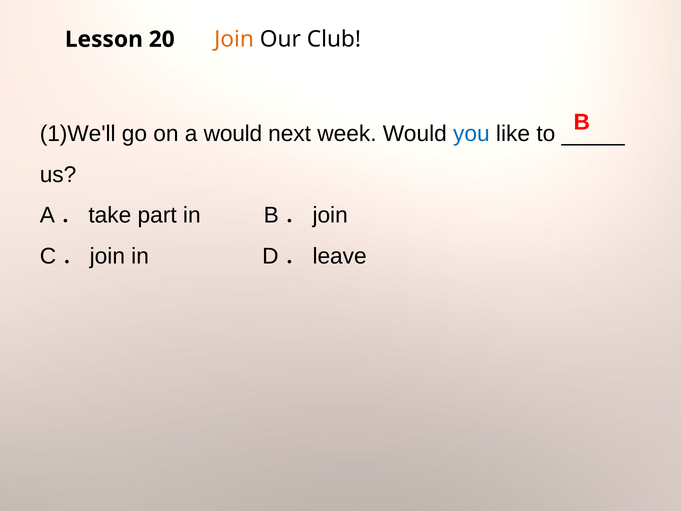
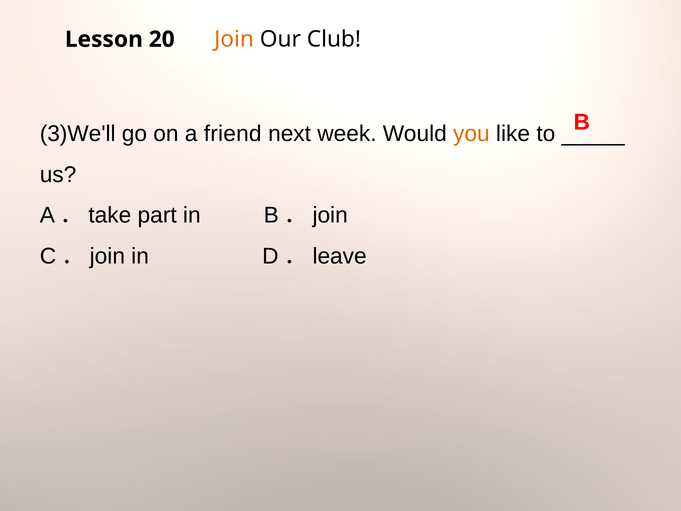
1)We'll: 1)We'll -> 3)We'll (78, 134)
a would: would -> friend (233, 134)
you colour: blue -> orange (471, 134)
